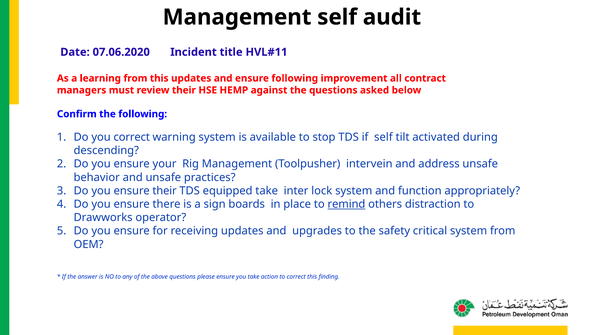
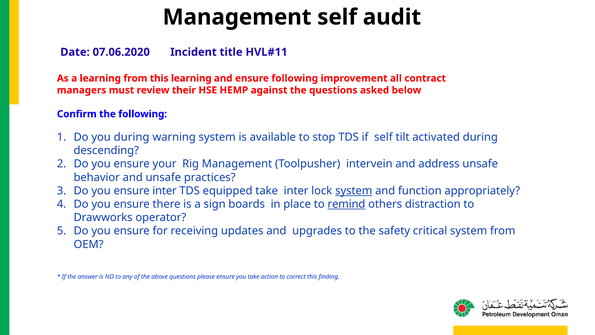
this updates: updates -> learning (191, 78)
you correct: correct -> during (132, 137)
ensure their: their -> inter (165, 191)
system underline: none -> present (354, 191)
